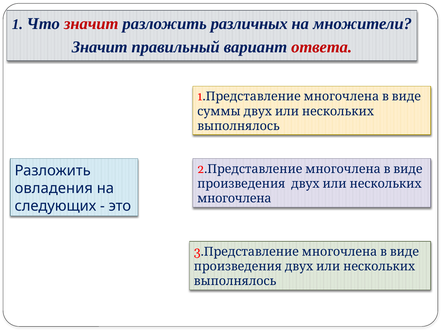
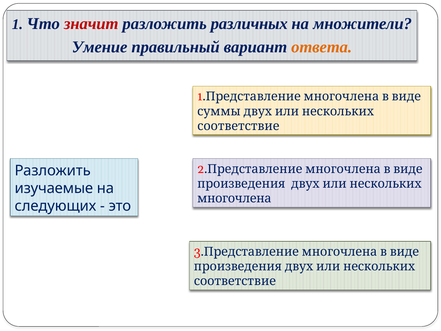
Значит: Значит -> Умение (100, 47)
ответа colour: red -> orange (322, 47)
выполнялось: выполнялось -> соответствие (238, 126)
овладения: овладения -> изучаемые (54, 188)
выполнялось: выполнялось -> соответствие (235, 281)
